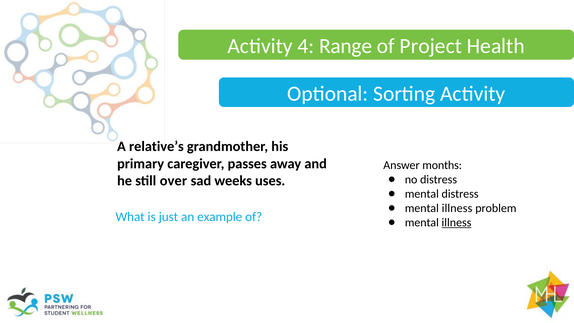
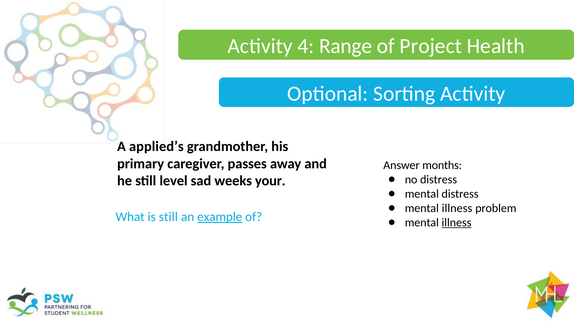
relative’s: relative’s -> applied’s (156, 146)
over: over -> level (174, 181)
uses: uses -> your (270, 181)
is just: just -> still (168, 217)
example underline: none -> present (220, 217)
